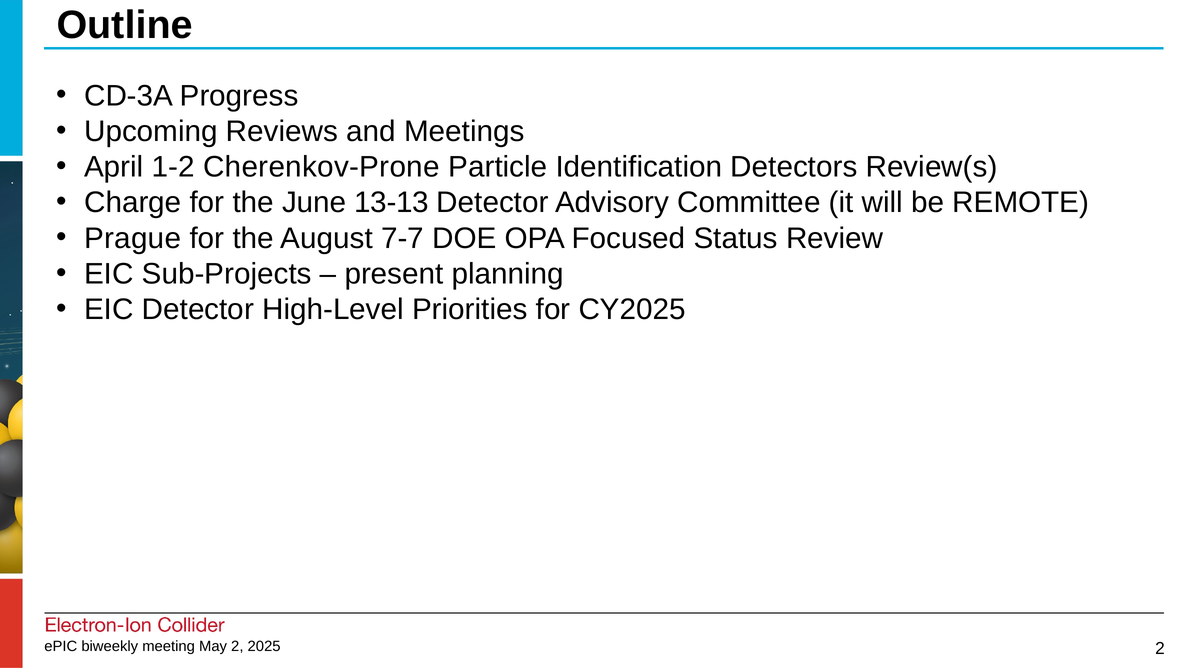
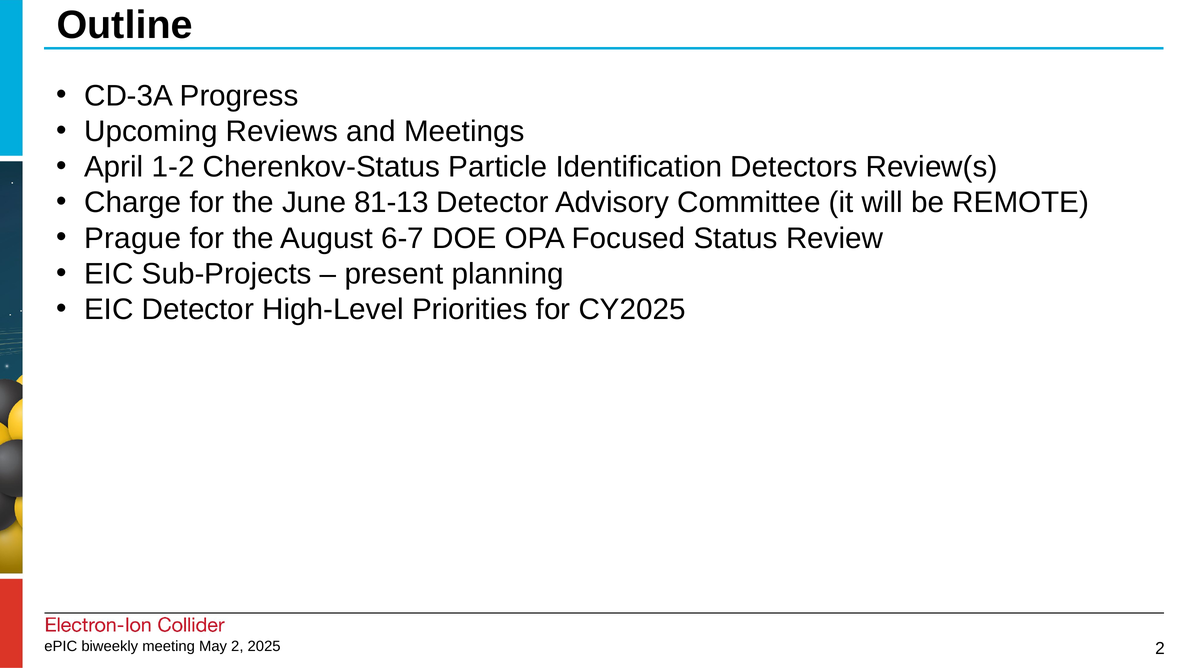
Cherenkov-Prone: Cherenkov-Prone -> Cherenkov-Status (322, 167)
13-13: 13-13 -> 81-13 (392, 203)
7-7: 7-7 -> 6-7 (402, 238)
